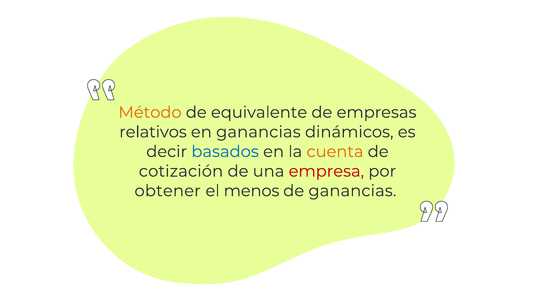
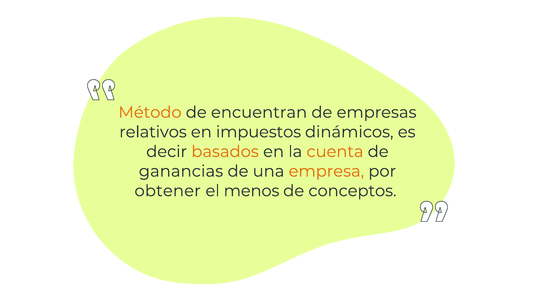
equivalente: equivalente -> encuentran (259, 112)
en ganancias: ganancias -> impuestos (259, 132)
basados colour: blue -> orange (225, 152)
cotización: cotización -> ganancias (181, 171)
empresa colour: red -> orange (326, 171)
de ganancias: ganancias -> conceptos (352, 191)
